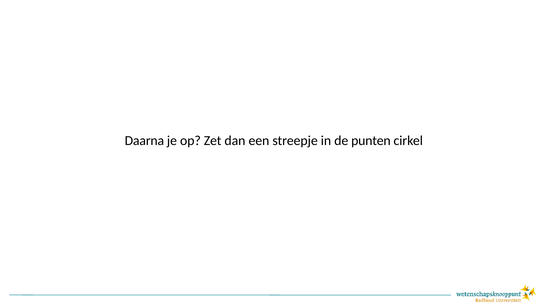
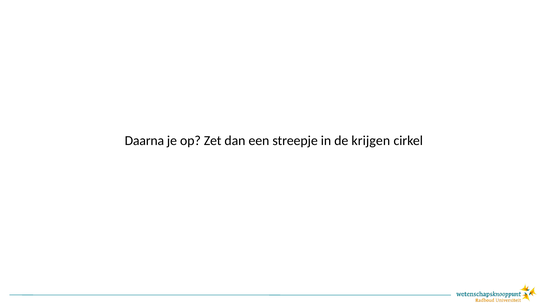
punten: punten -> krijgen (371, 141)
